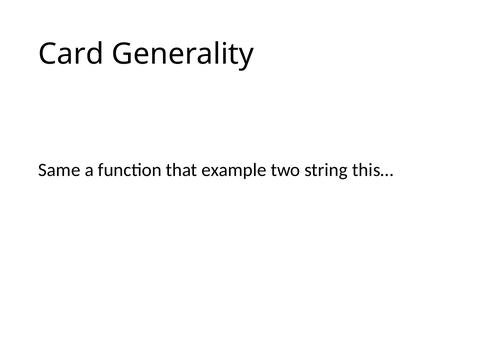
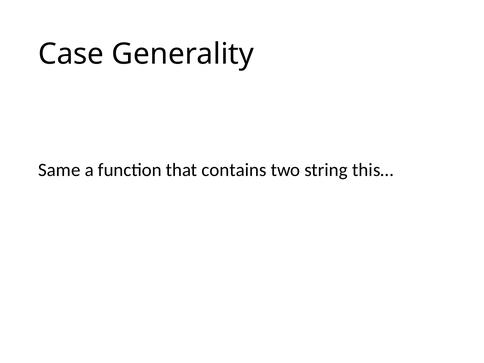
Card: Card -> Case (71, 54)
example: example -> contains (234, 170)
